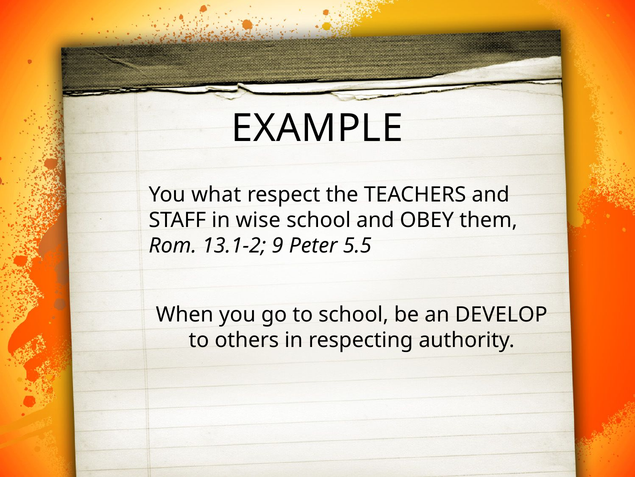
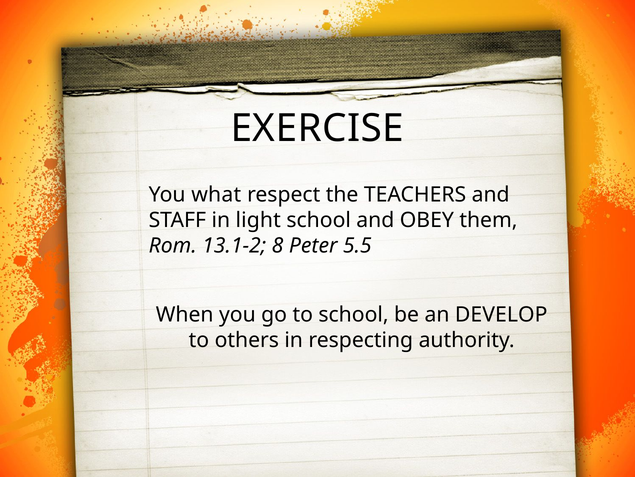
EXAMPLE: EXAMPLE -> EXERCISE (317, 128)
wise: wise -> light (258, 220)
9: 9 -> 8 (278, 245)
